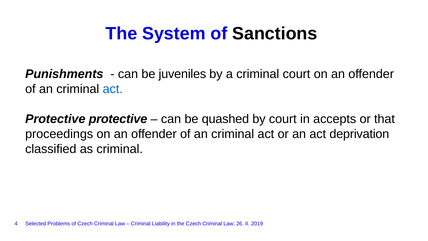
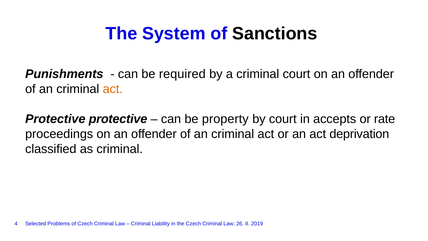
juveniles: juveniles -> required (182, 74)
act colour: blue -> orange (113, 89)
quashed: quashed -> property (225, 119)
that: that -> rate (385, 119)
